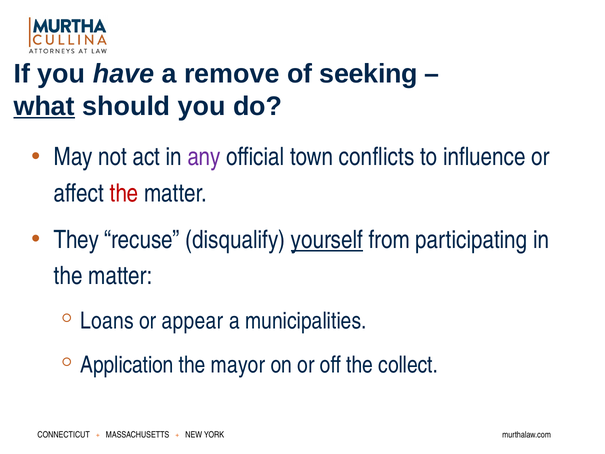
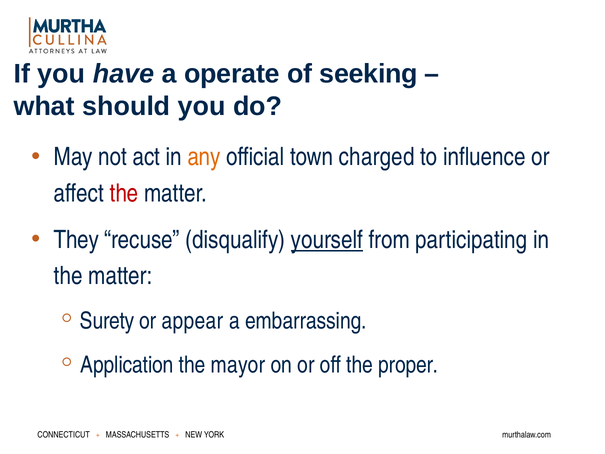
remove: remove -> operate (232, 74)
what underline: present -> none (44, 106)
any colour: purple -> orange (204, 157)
conflicts: conflicts -> charged (377, 157)
Loans: Loans -> Surety (107, 321)
municipalities: municipalities -> embarrassing (306, 321)
collect: collect -> proper (408, 365)
